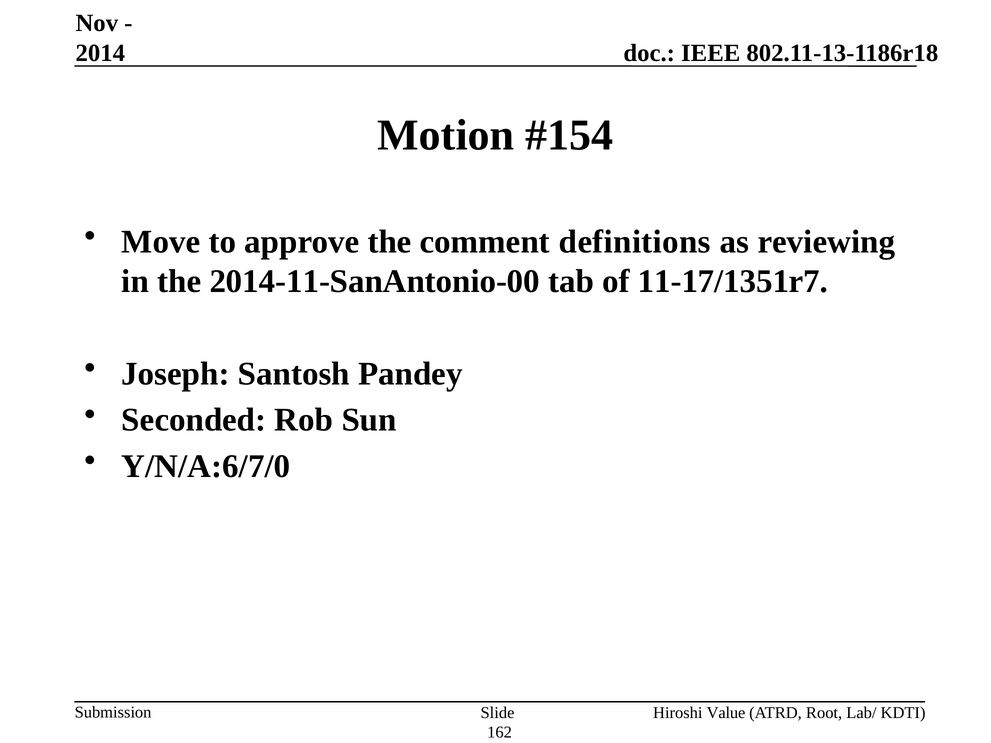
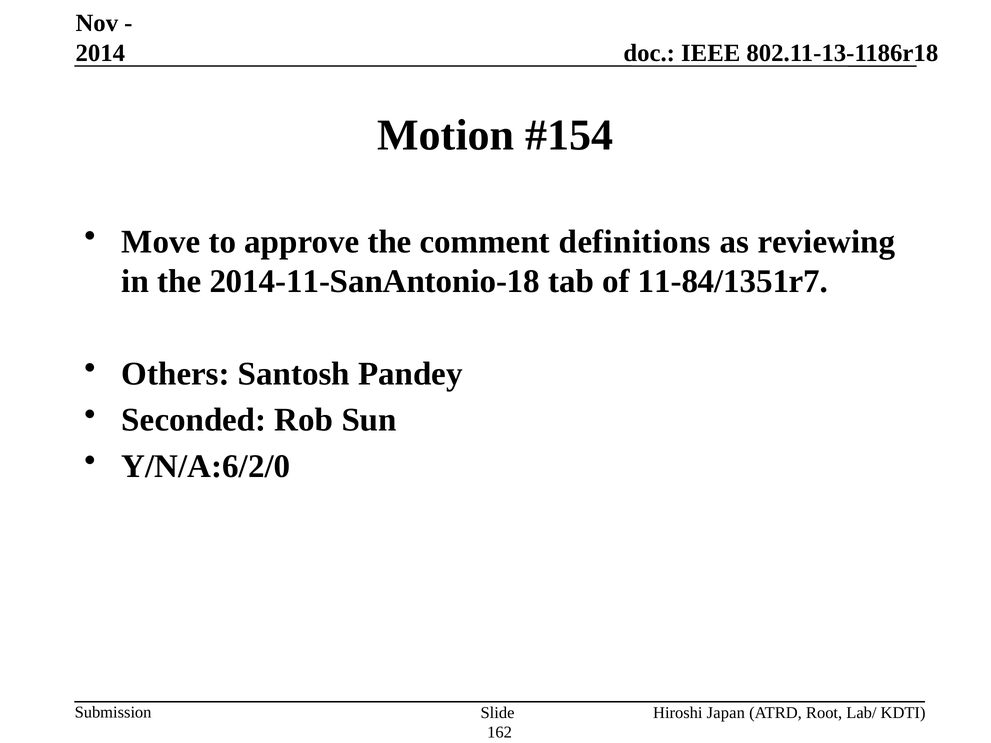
2014-11-SanAntonio-00: 2014-11-SanAntonio-00 -> 2014-11-SanAntonio-18 (375, 281)
11-17/1351r7: 11-17/1351r7 -> 11-84/1351r7 (733, 281)
Joseph: Joseph -> Others (176, 374)
Y/N/A:6/7/0: Y/N/A:6/7/0 -> Y/N/A:6/2/0 (206, 466)
Value: Value -> Japan (726, 713)
